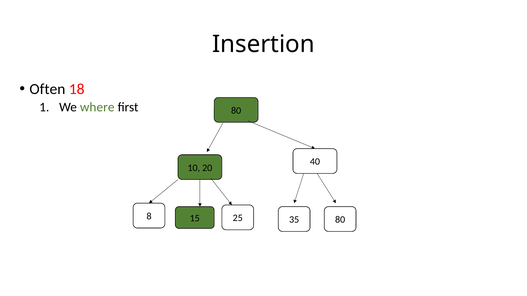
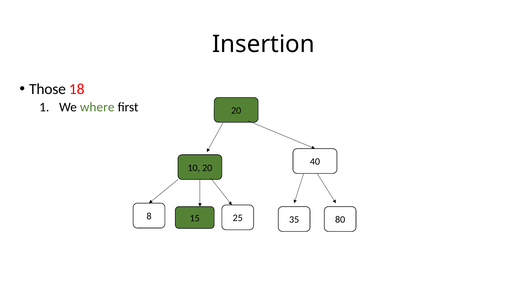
Often: Often -> Those (48, 89)
first 80: 80 -> 20 (236, 111)
